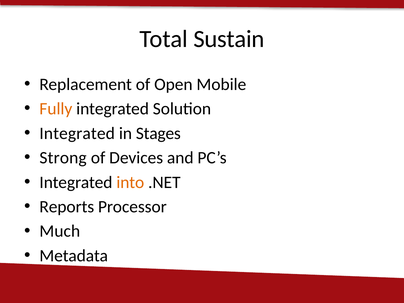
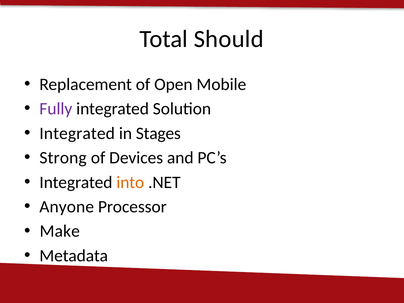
Sustain: Sustain -> Should (229, 39)
Fully colour: orange -> purple (56, 109)
Reports: Reports -> Anyone (67, 207)
Much: Much -> Make (60, 231)
